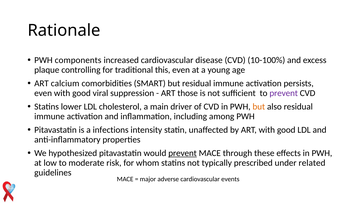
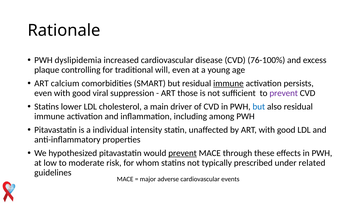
components: components -> dyslipidemia (78, 60)
10-100%: 10-100% -> 76-100% (266, 60)
this: this -> will (163, 70)
immune underline: none -> present (228, 83)
but colour: orange -> blue (259, 107)
infections: infections -> individual (111, 130)
